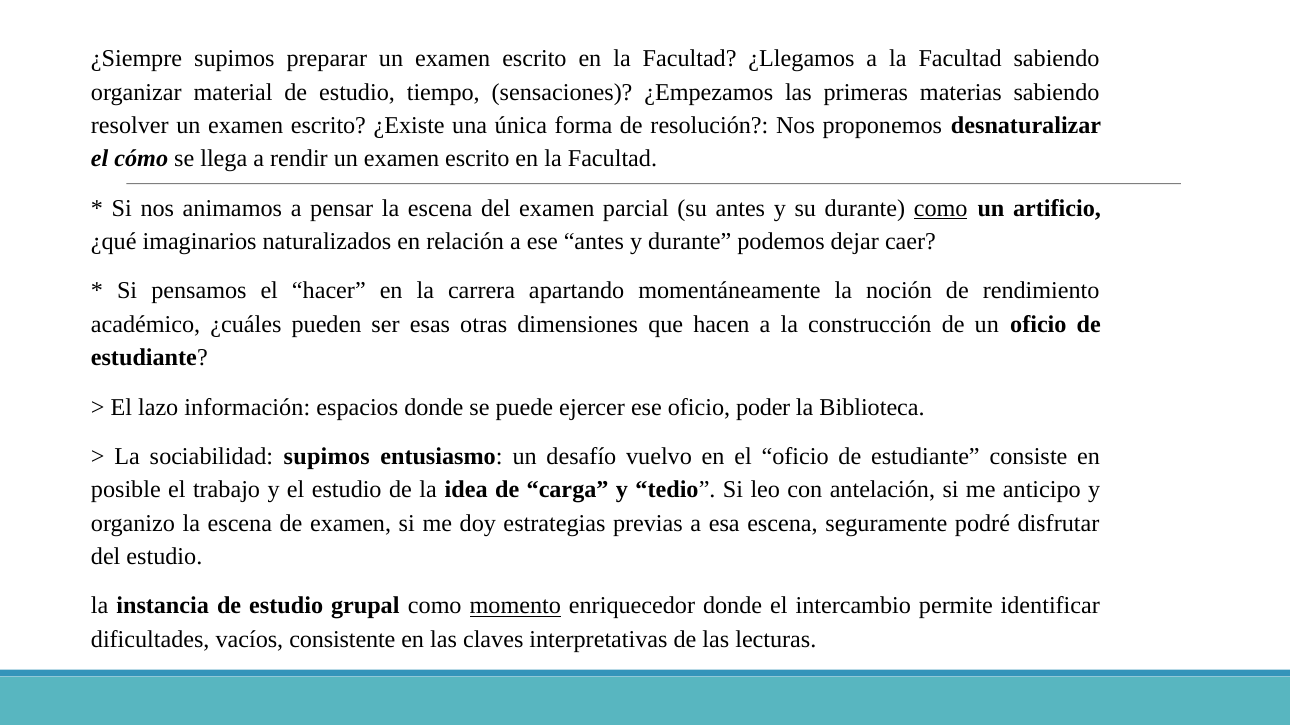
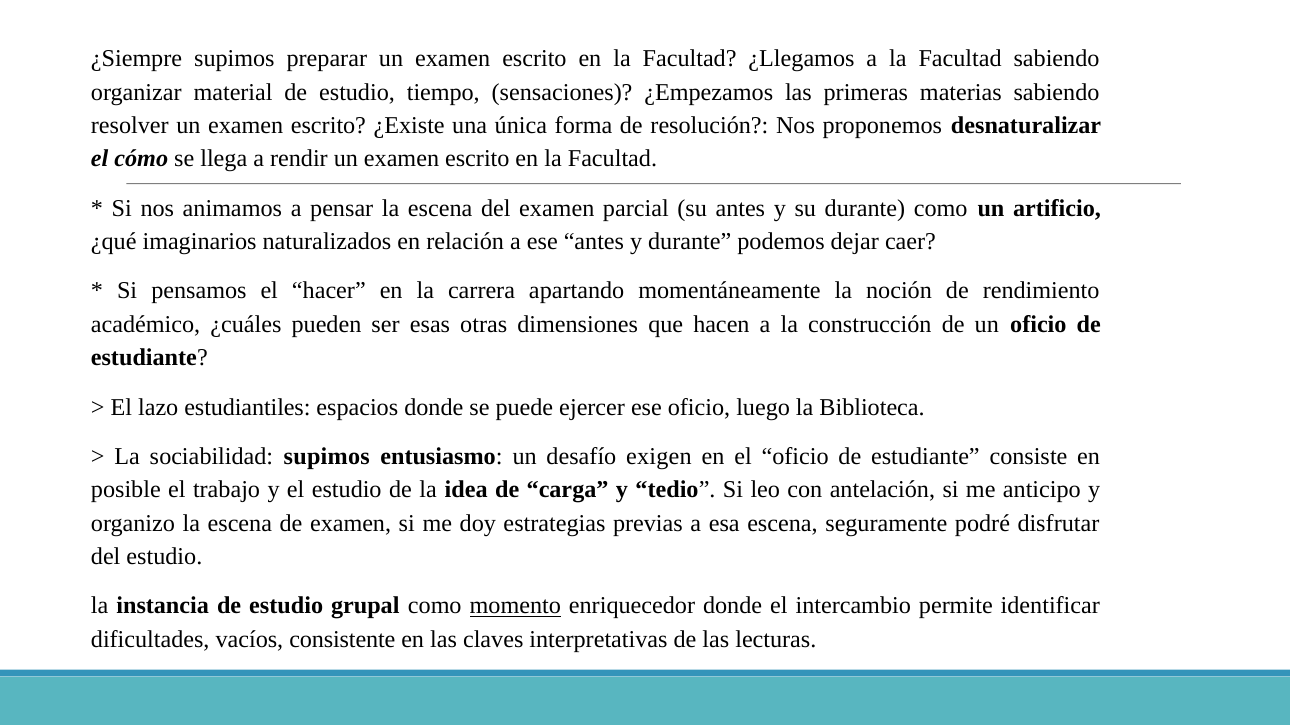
como underline: present -> none (941, 208)
información: información -> estudiantiles (247, 407)
poder: poder -> luego (763, 407)
vuelvo: vuelvo -> exigen (659, 457)
